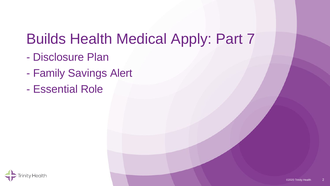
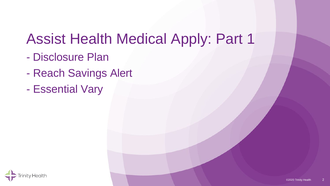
Builds: Builds -> Assist (46, 39)
7: 7 -> 1 (251, 39)
Family: Family -> Reach (49, 73)
Role: Role -> Vary (92, 89)
